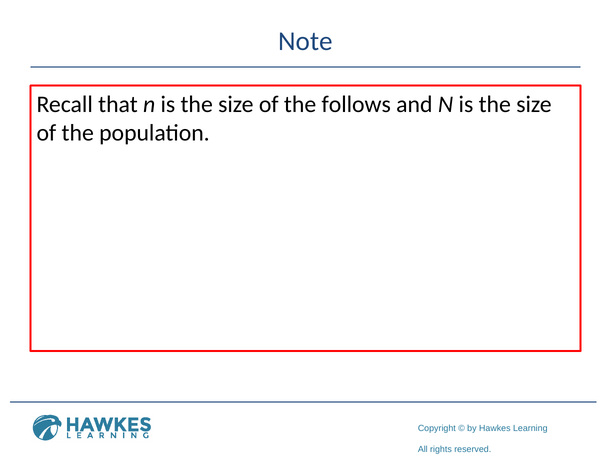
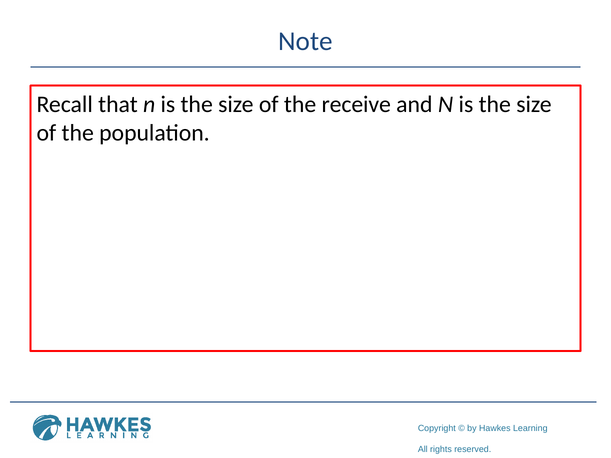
follows: follows -> receive (356, 104)
